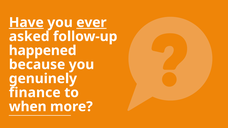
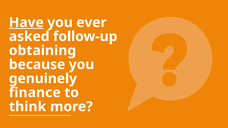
ever underline: present -> none (91, 23)
happened: happened -> obtaining (42, 51)
when: when -> think (28, 107)
